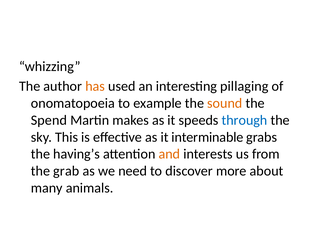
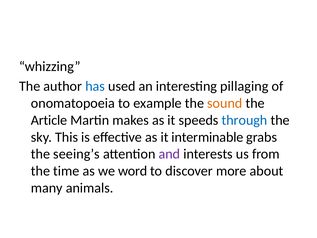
has colour: orange -> blue (95, 86)
Spend: Spend -> Article (49, 120)
having’s: having’s -> seeing’s (76, 154)
and colour: orange -> purple (169, 154)
grab: grab -> time (66, 171)
need: need -> word (133, 171)
